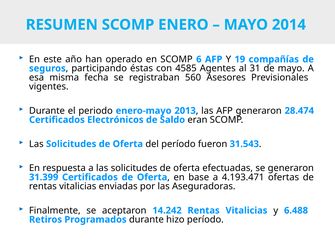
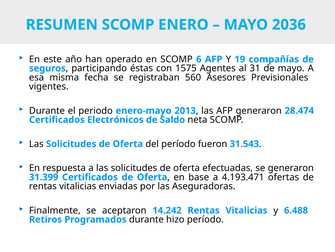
2014: 2014 -> 2036 (289, 25)
4585: 4585 -> 1575 (186, 68)
eran: eran -> neta (197, 119)
